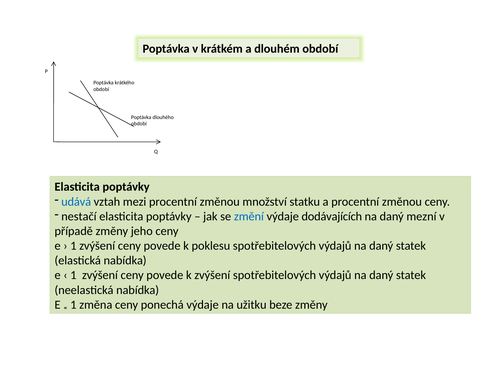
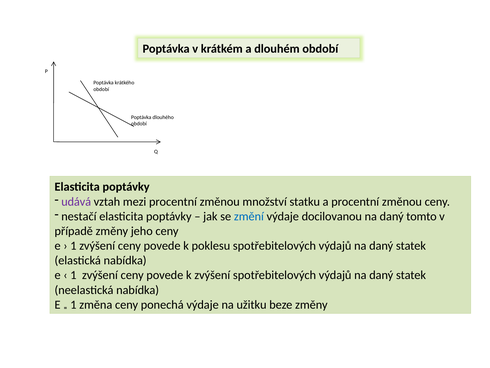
udává colour: blue -> purple (76, 201)
dodávajících: dodávajících -> docilovanou (332, 216)
mezní: mezní -> tomto (421, 216)
